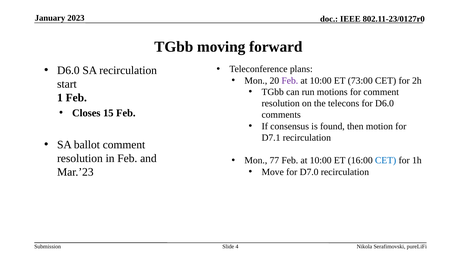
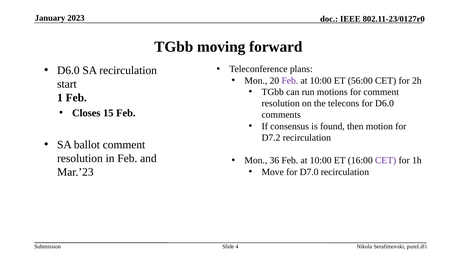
73:00: 73:00 -> 56:00 (360, 81)
D7.1: D7.1 -> D7.2 (271, 138)
77: 77 -> 36 (274, 161)
CET colour: blue -> purple (386, 161)
